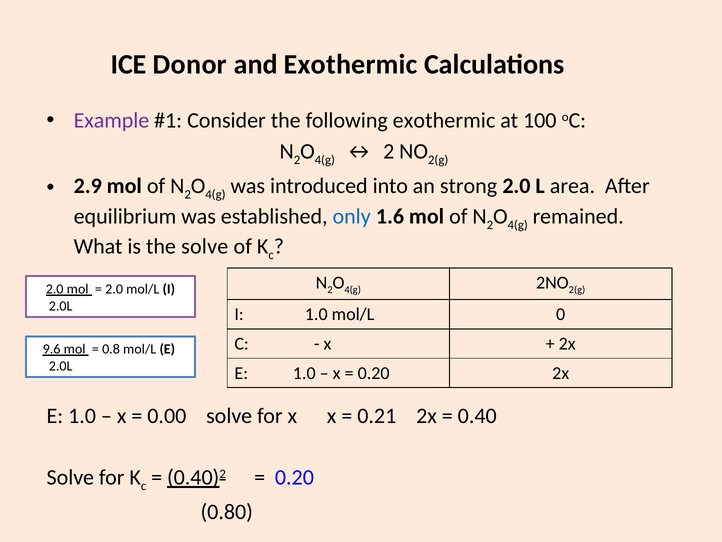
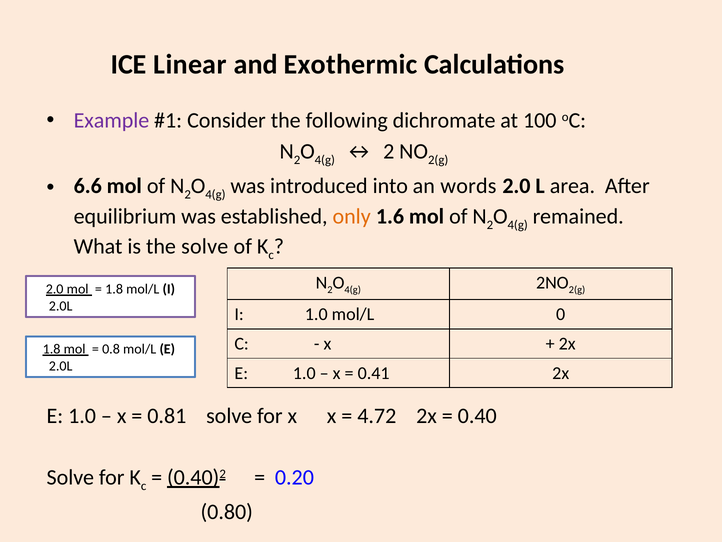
Donor: Donor -> Linear (190, 64)
following exothermic: exothermic -> dichromate (444, 121)
2.9: 2.9 -> 6.6 (88, 186)
strong: strong -> words (468, 186)
only colour: blue -> orange (352, 216)
2.0: 2.0 -> 1.8 (114, 289)
9.6: 9.6 -> 1.8 (52, 349)
0.20: 0.20 -> 0.41 (374, 373)
0.00: 0.00 -> 0.81 (167, 415)
0.21: 0.21 -> 4.72 (377, 415)
